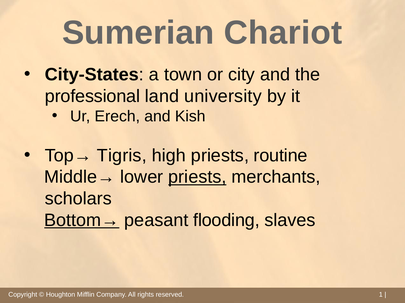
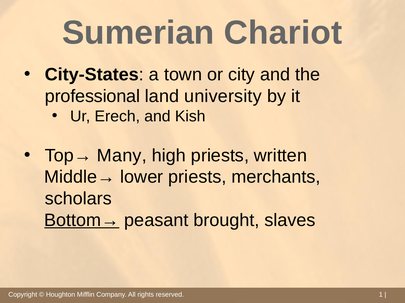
Tigris: Tigris -> Many (122, 156)
routine: routine -> written (281, 156)
priests underline: present -> none (197, 177)
flooding: flooding -> brought (226, 221)
